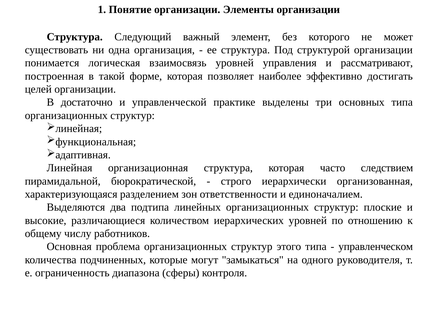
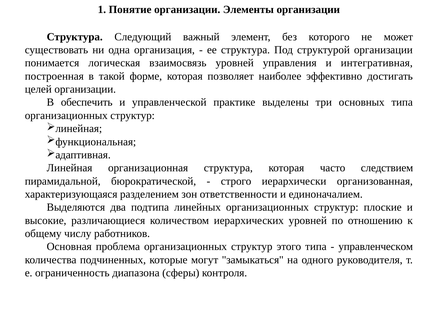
рассматривают: рассматривают -> интегративная (377, 63)
достаточно: достаточно -> обеспечить (87, 103)
